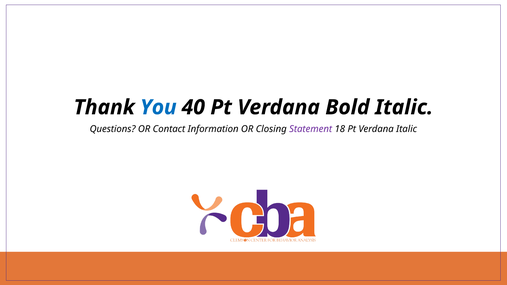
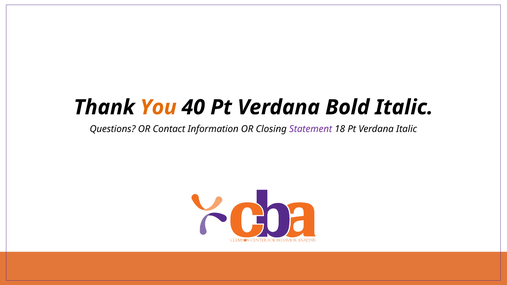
You colour: blue -> orange (158, 107)
